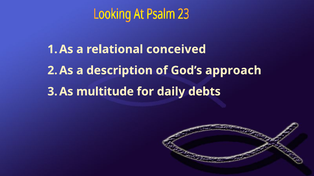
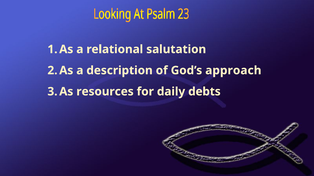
conceived: conceived -> salutation (176, 49)
multitude: multitude -> resources (105, 92)
